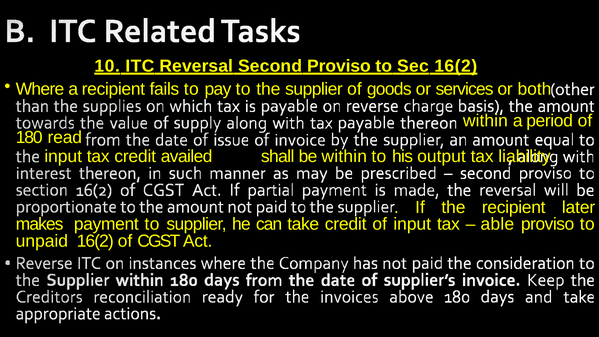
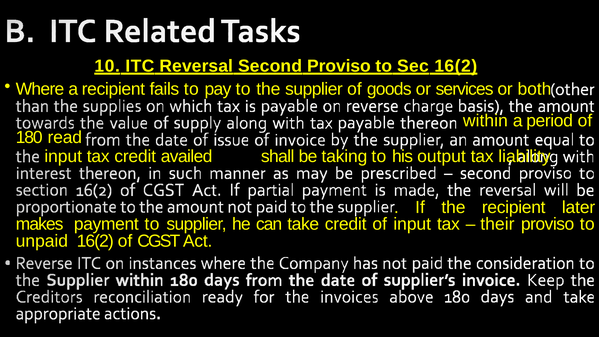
be within: within -> taking (344, 156)
able: able -> their (497, 224)
